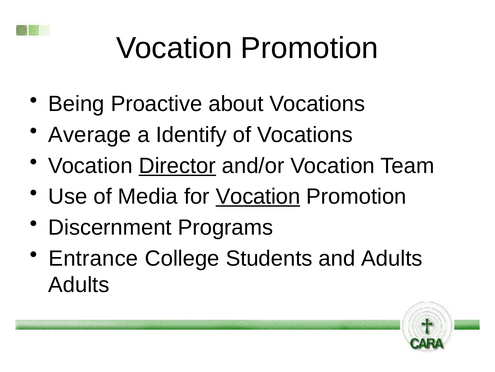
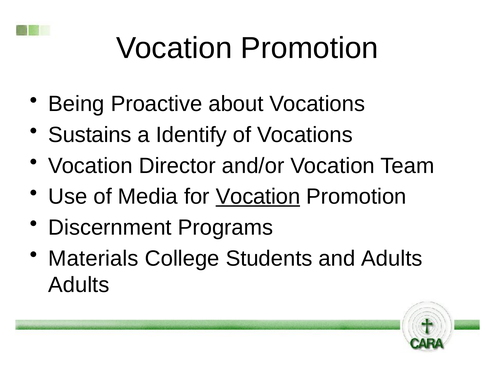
Average: Average -> Sustains (90, 135)
Director underline: present -> none (177, 165)
Entrance: Entrance -> Materials (93, 258)
